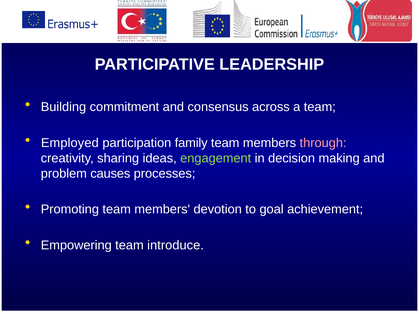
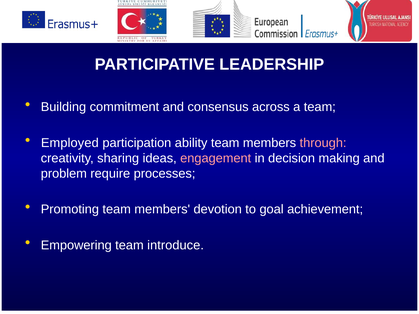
family: family -> ability (191, 143)
engagement colour: light green -> pink (216, 158)
causes: causes -> require (110, 174)
